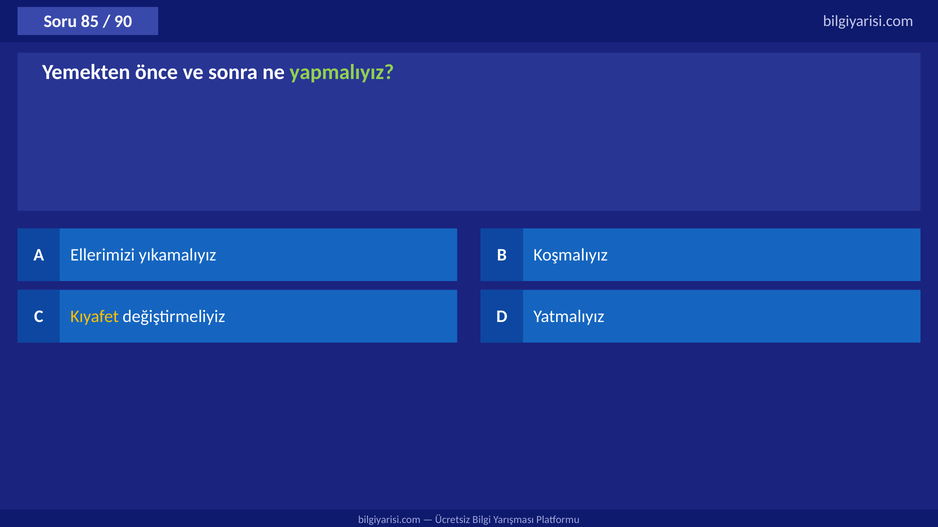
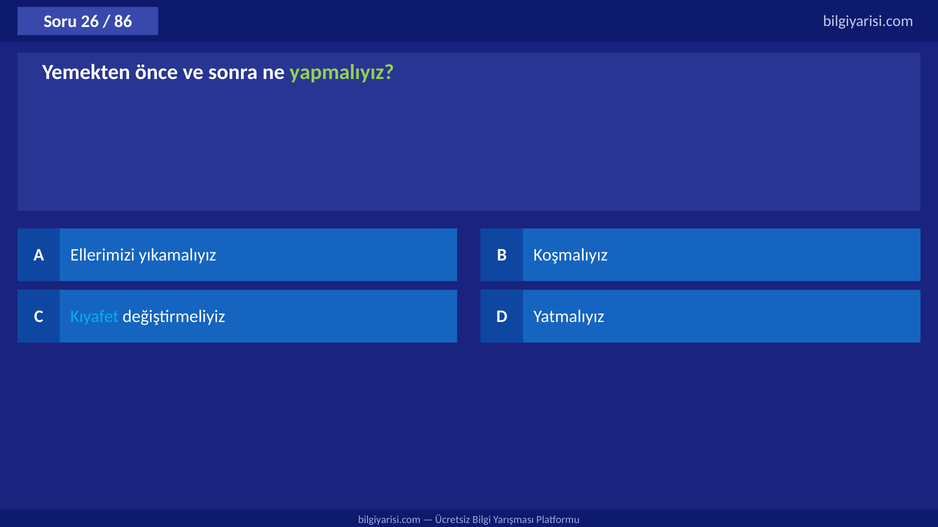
85: 85 -> 26 (90, 21)
90: 90 -> 86 (123, 21)
Kıyafet colour: yellow -> light blue (95, 317)
